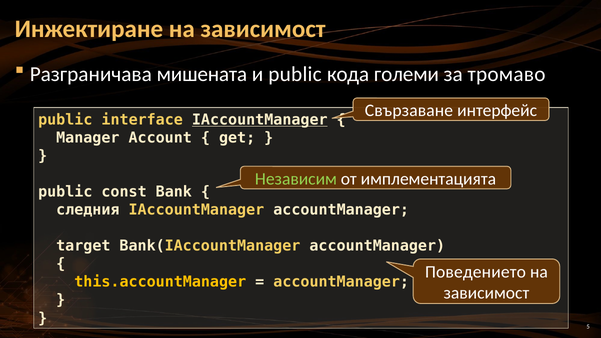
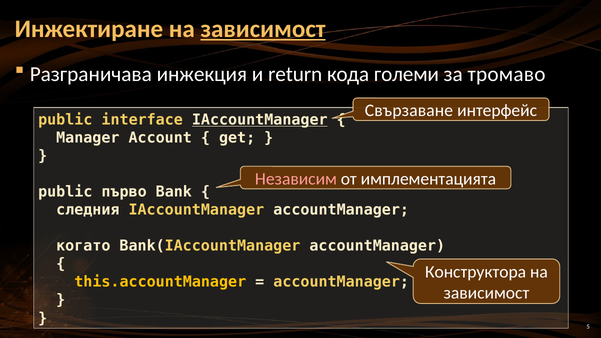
зависимост underline: none -> present (263, 29)
мишената: мишената -> инжекция (202, 74)
и public: public -> return (295, 74)
Независим colour: light green -> pink (296, 179)
const: const -> първо (124, 192)
target: target -> когато (83, 246)
Поведението: Поведението -> Конструктора (476, 272)
